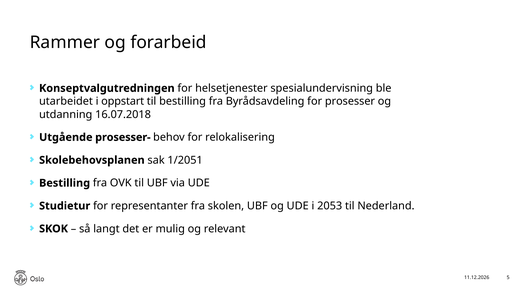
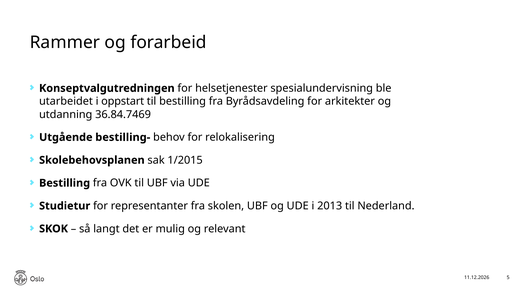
prosesser: prosesser -> arkitekter (350, 101)
16.07.2018: 16.07.2018 -> 36.84.7469 (123, 114)
prosesser-: prosesser- -> bestilling- (123, 137)
1/2051: 1/2051 -> 1/2015 (185, 160)
2053: 2053 -> 2013 (330, 206)
